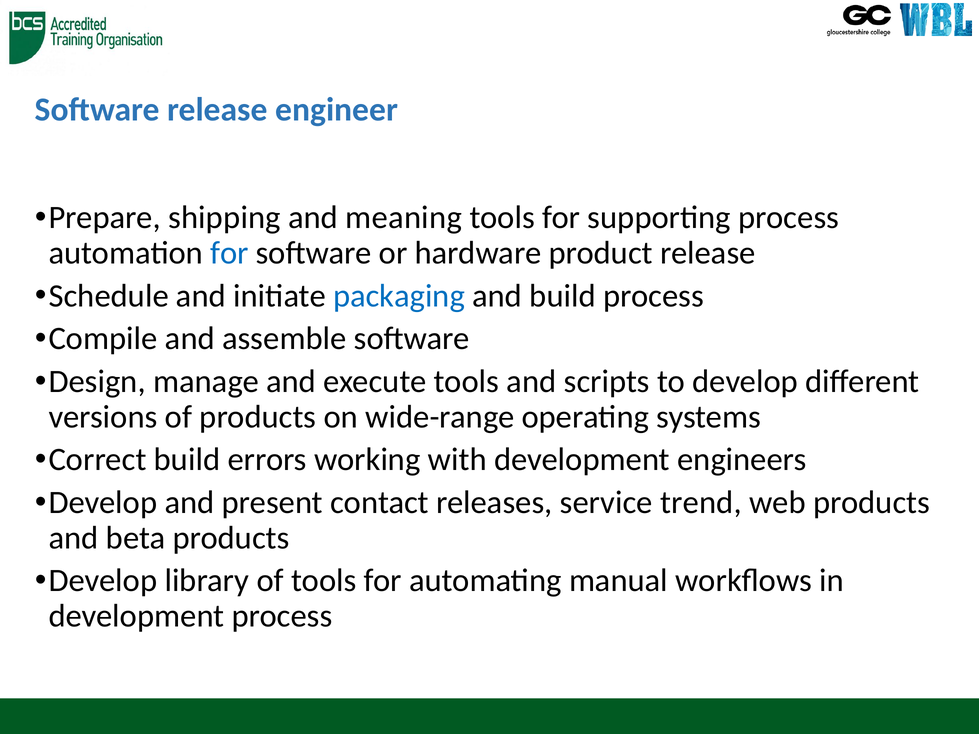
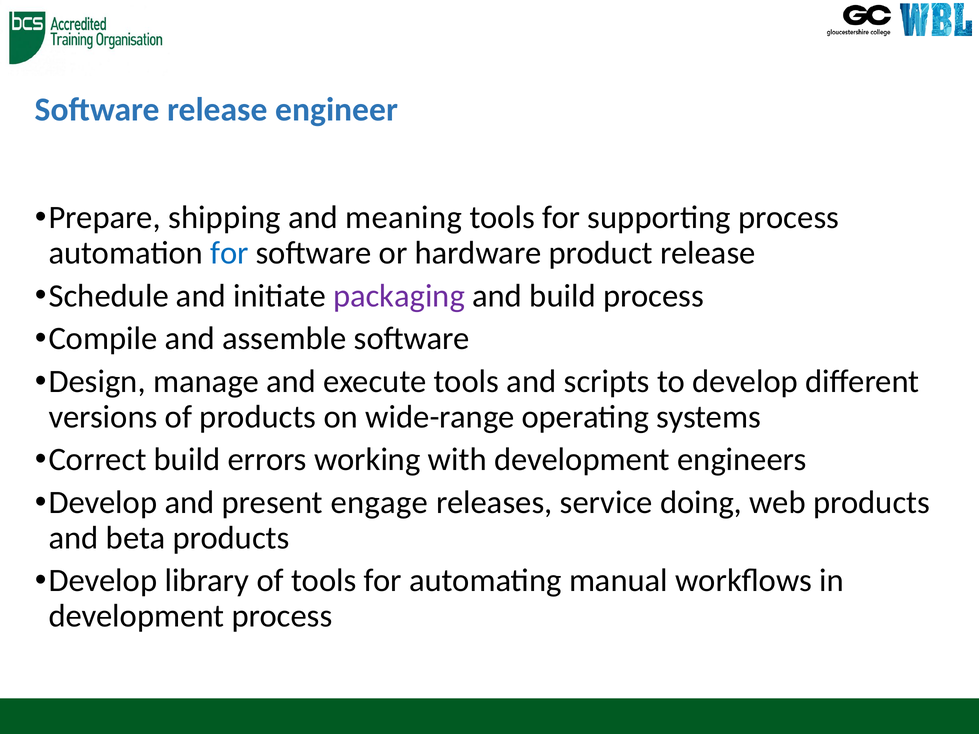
packaging colour: blue -> purple (399, 296)
contact: contact -> engage (379, 503)
trend: trend -> doing (701, 503)
